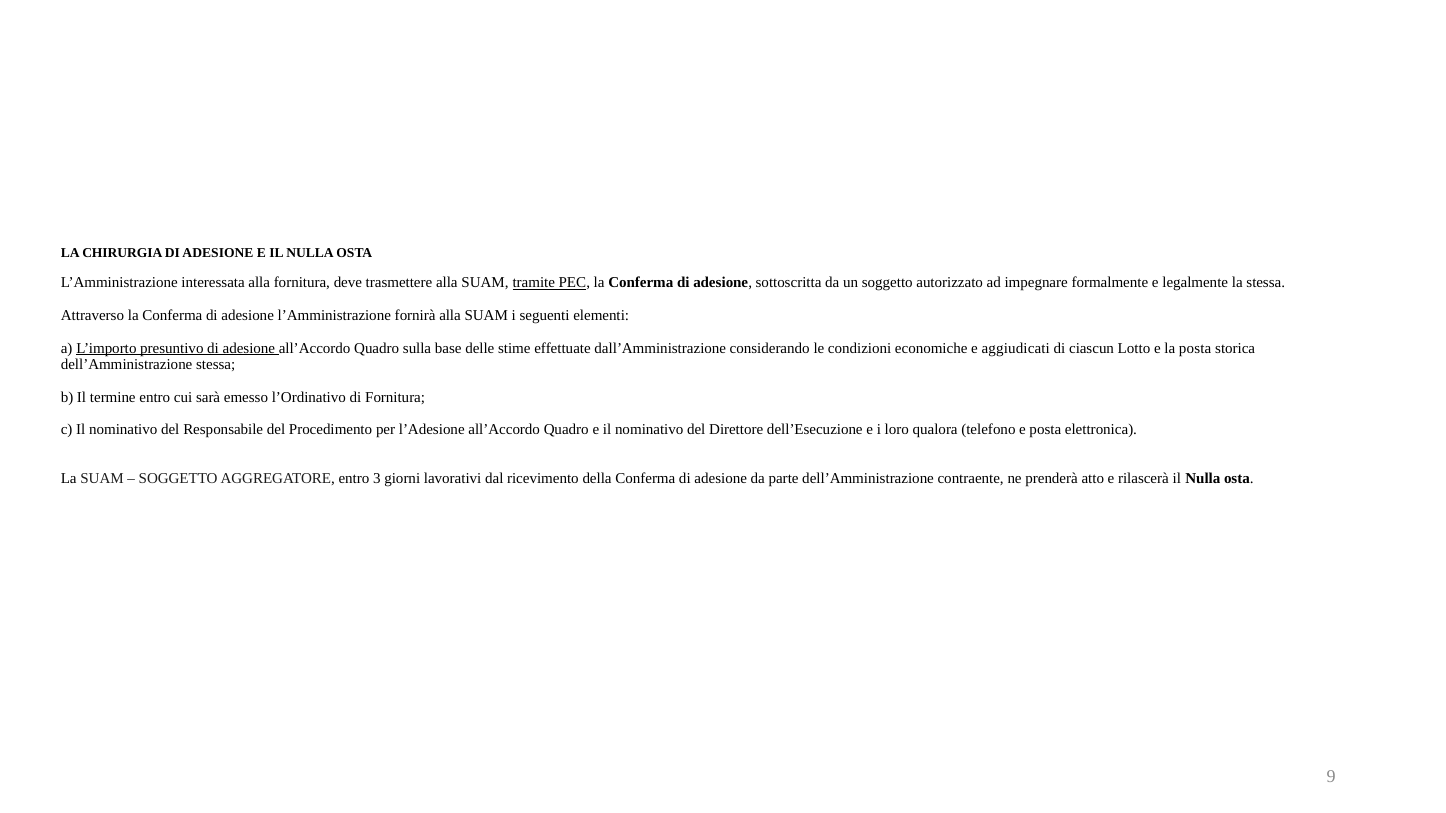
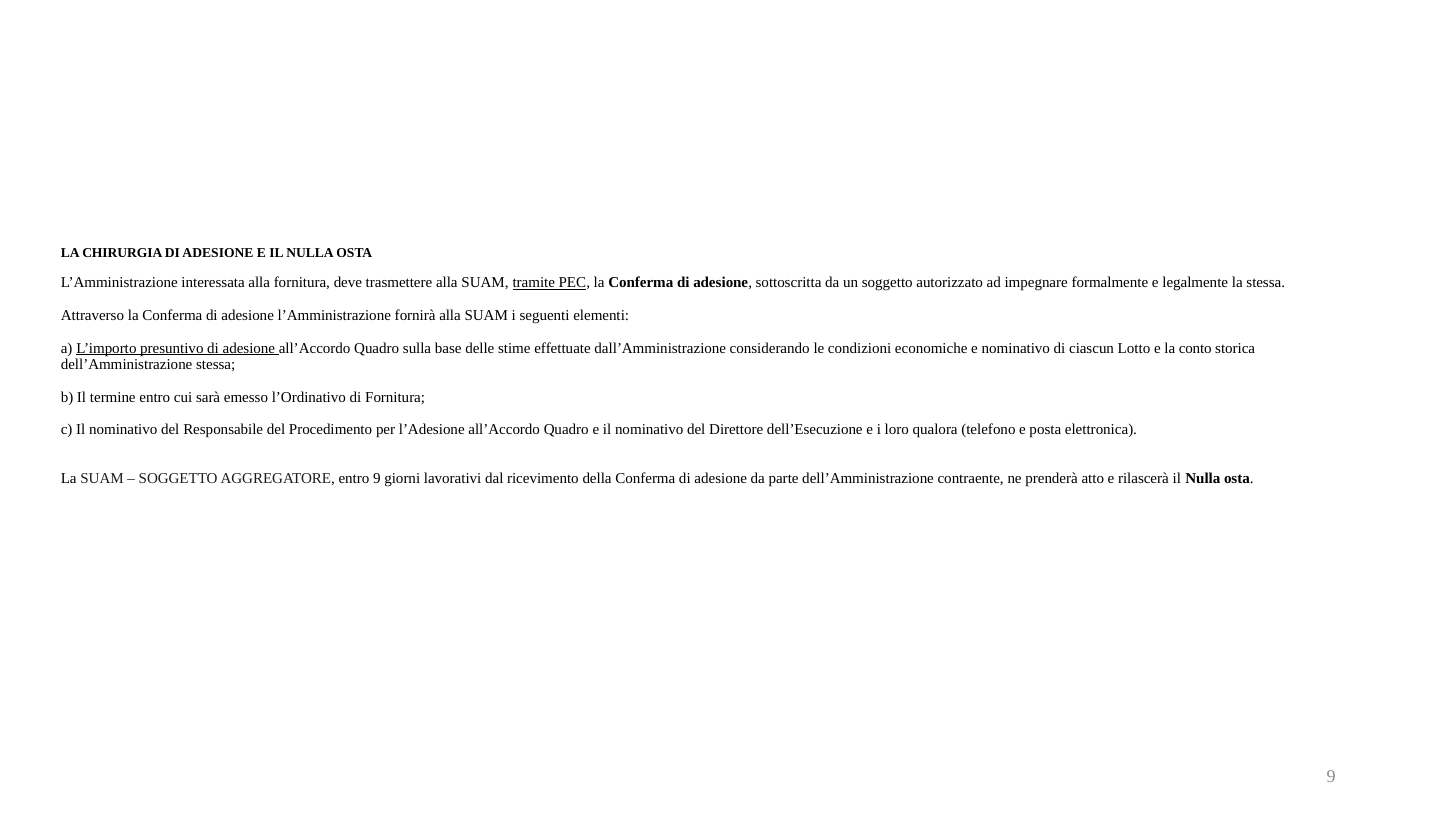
e aggiudicati: aggiudicati -> nominativo (1016, 348)
la posta: posta -> conto (1195, 348)
entro 3: 3 -> 9 (377, 479)
